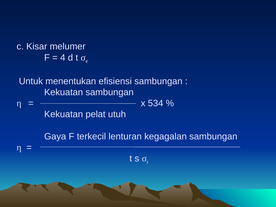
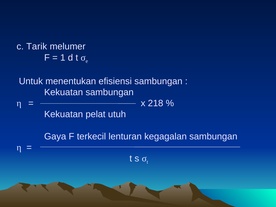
Kisar: Kisar -> Tarik (37, 47)
4: 4 -> 1 (63, 58)
534: 534 -> 218 (156, 103)
